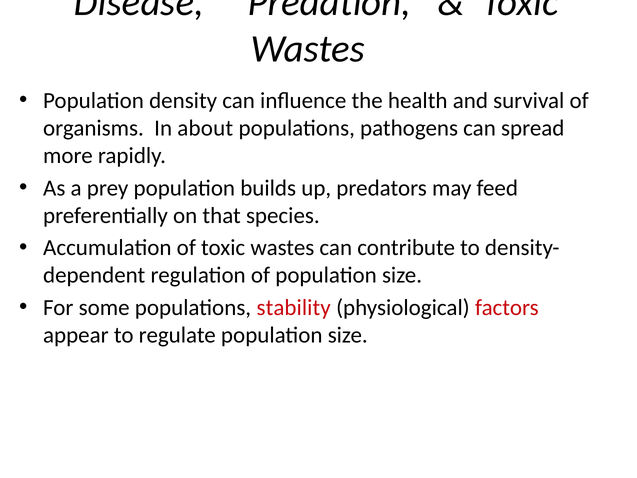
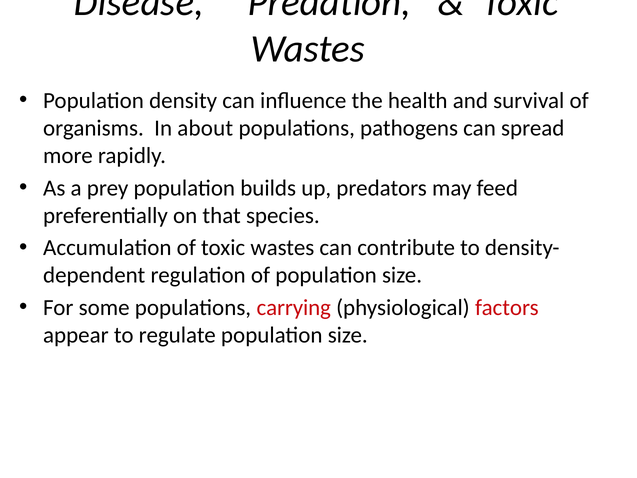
stability: stability -> carrying (294, 307)
